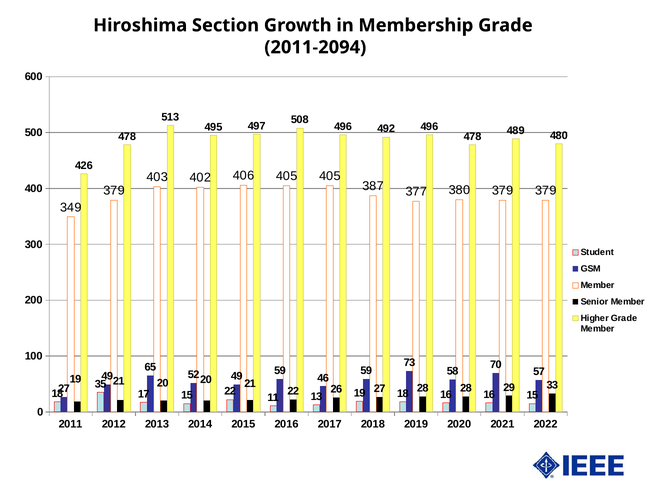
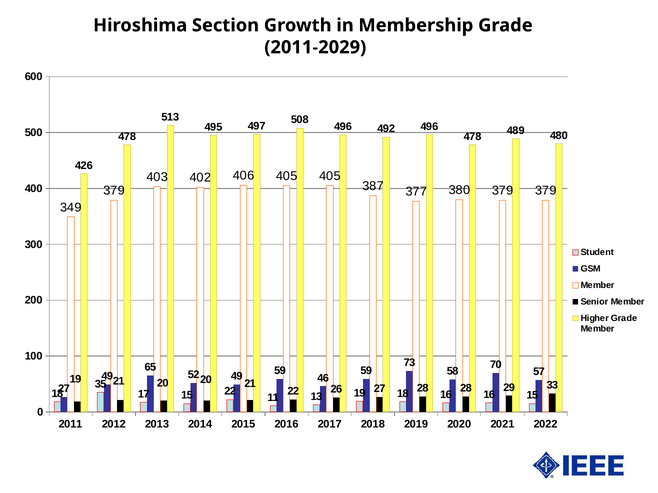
2011-2094: 2011-2094 -> 2011-2029 (315, 47)
